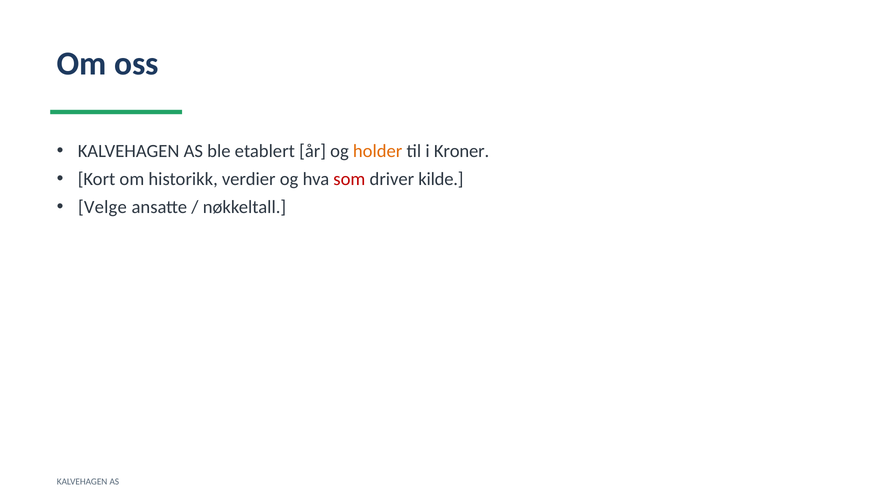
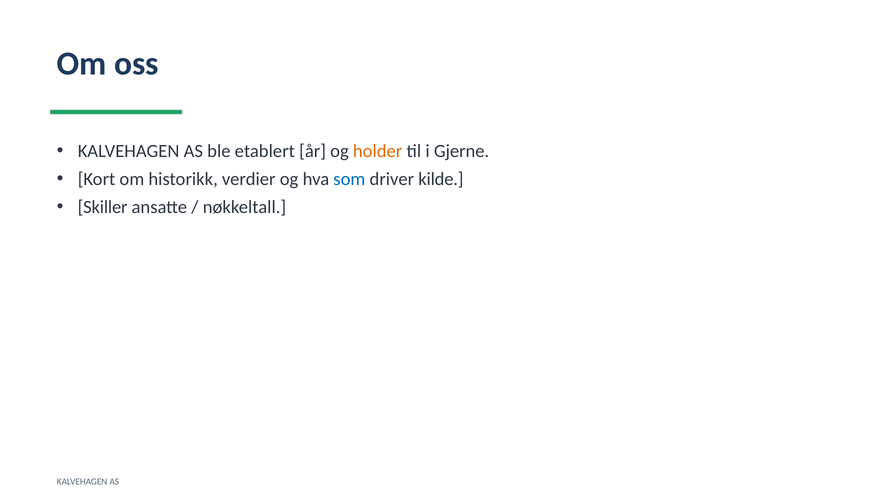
Kroner: Kroner -> Gjerne (462, 151)
som colour: red -> blue (349, 179)
Velge: Velge -> Skiller (103, 207)
